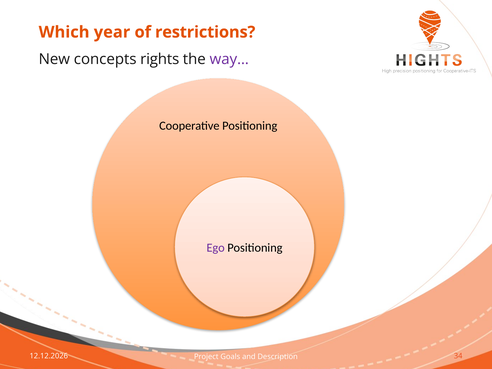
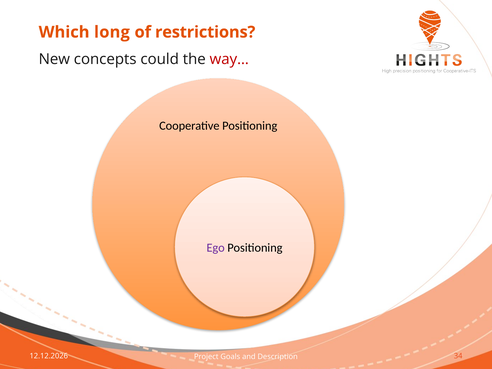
year: year -> long (112, 32)
rights: rights -> could (160, 59)
way… colour: purple -> red (229, 59)
